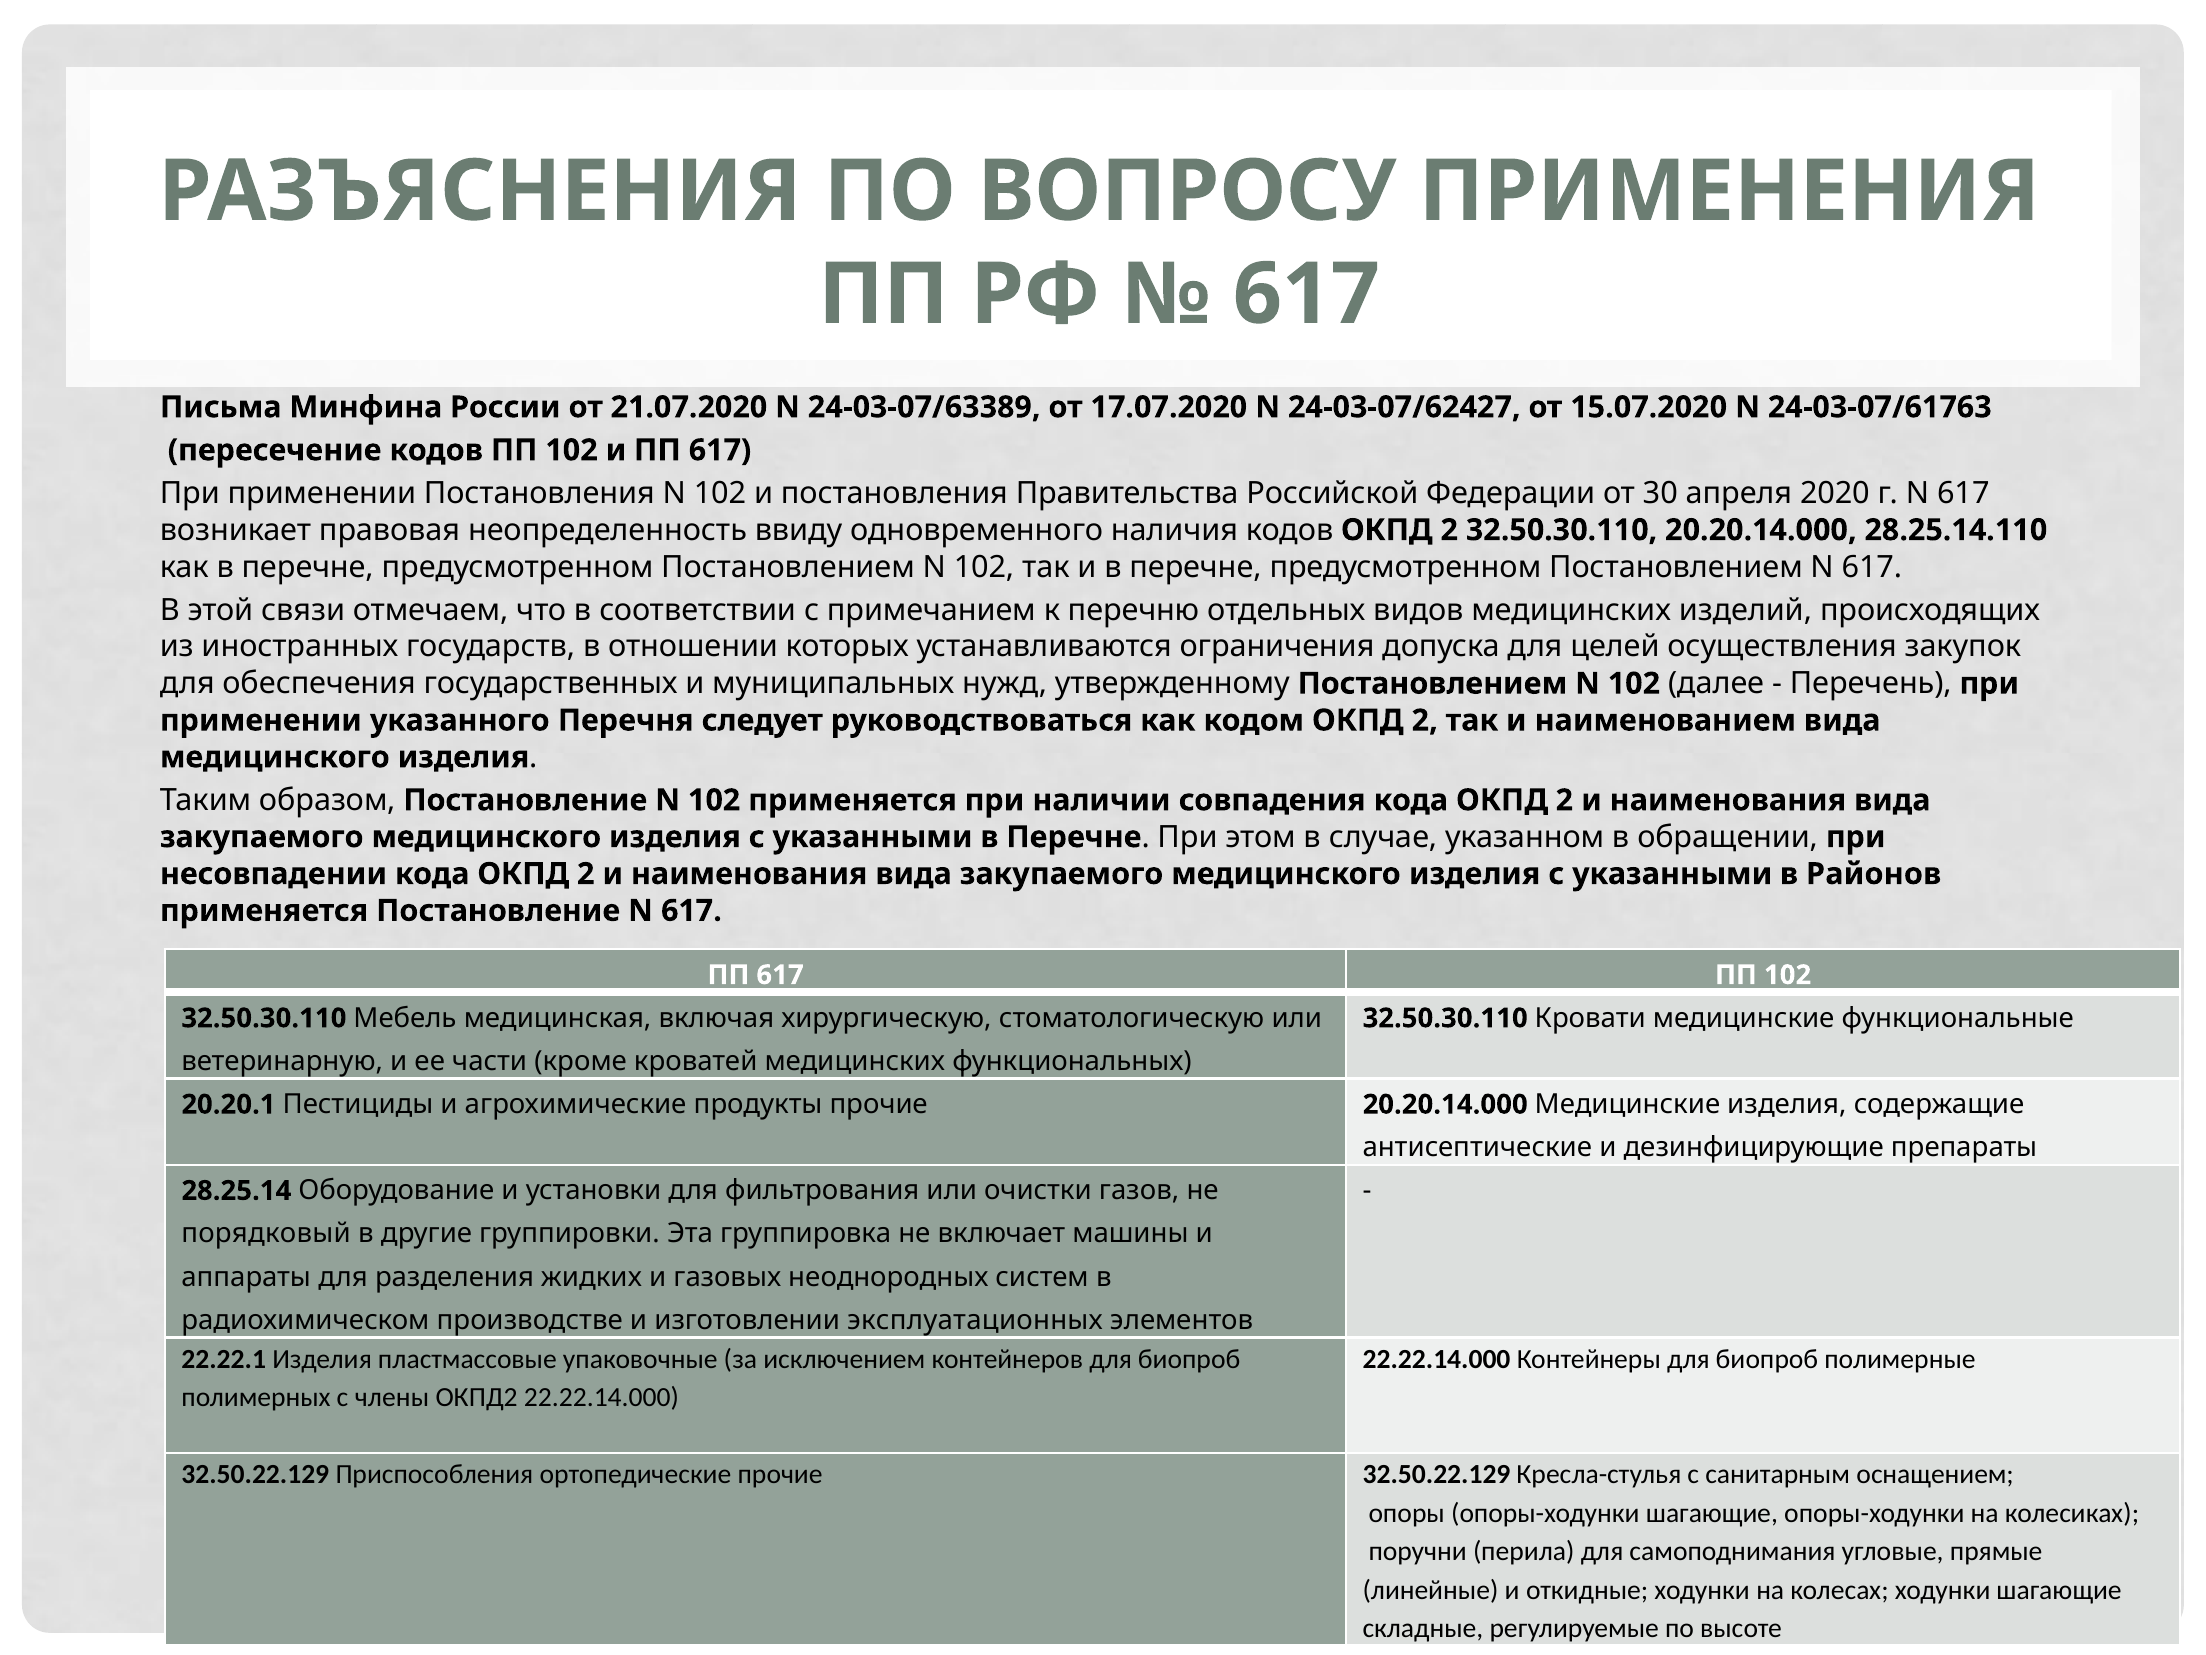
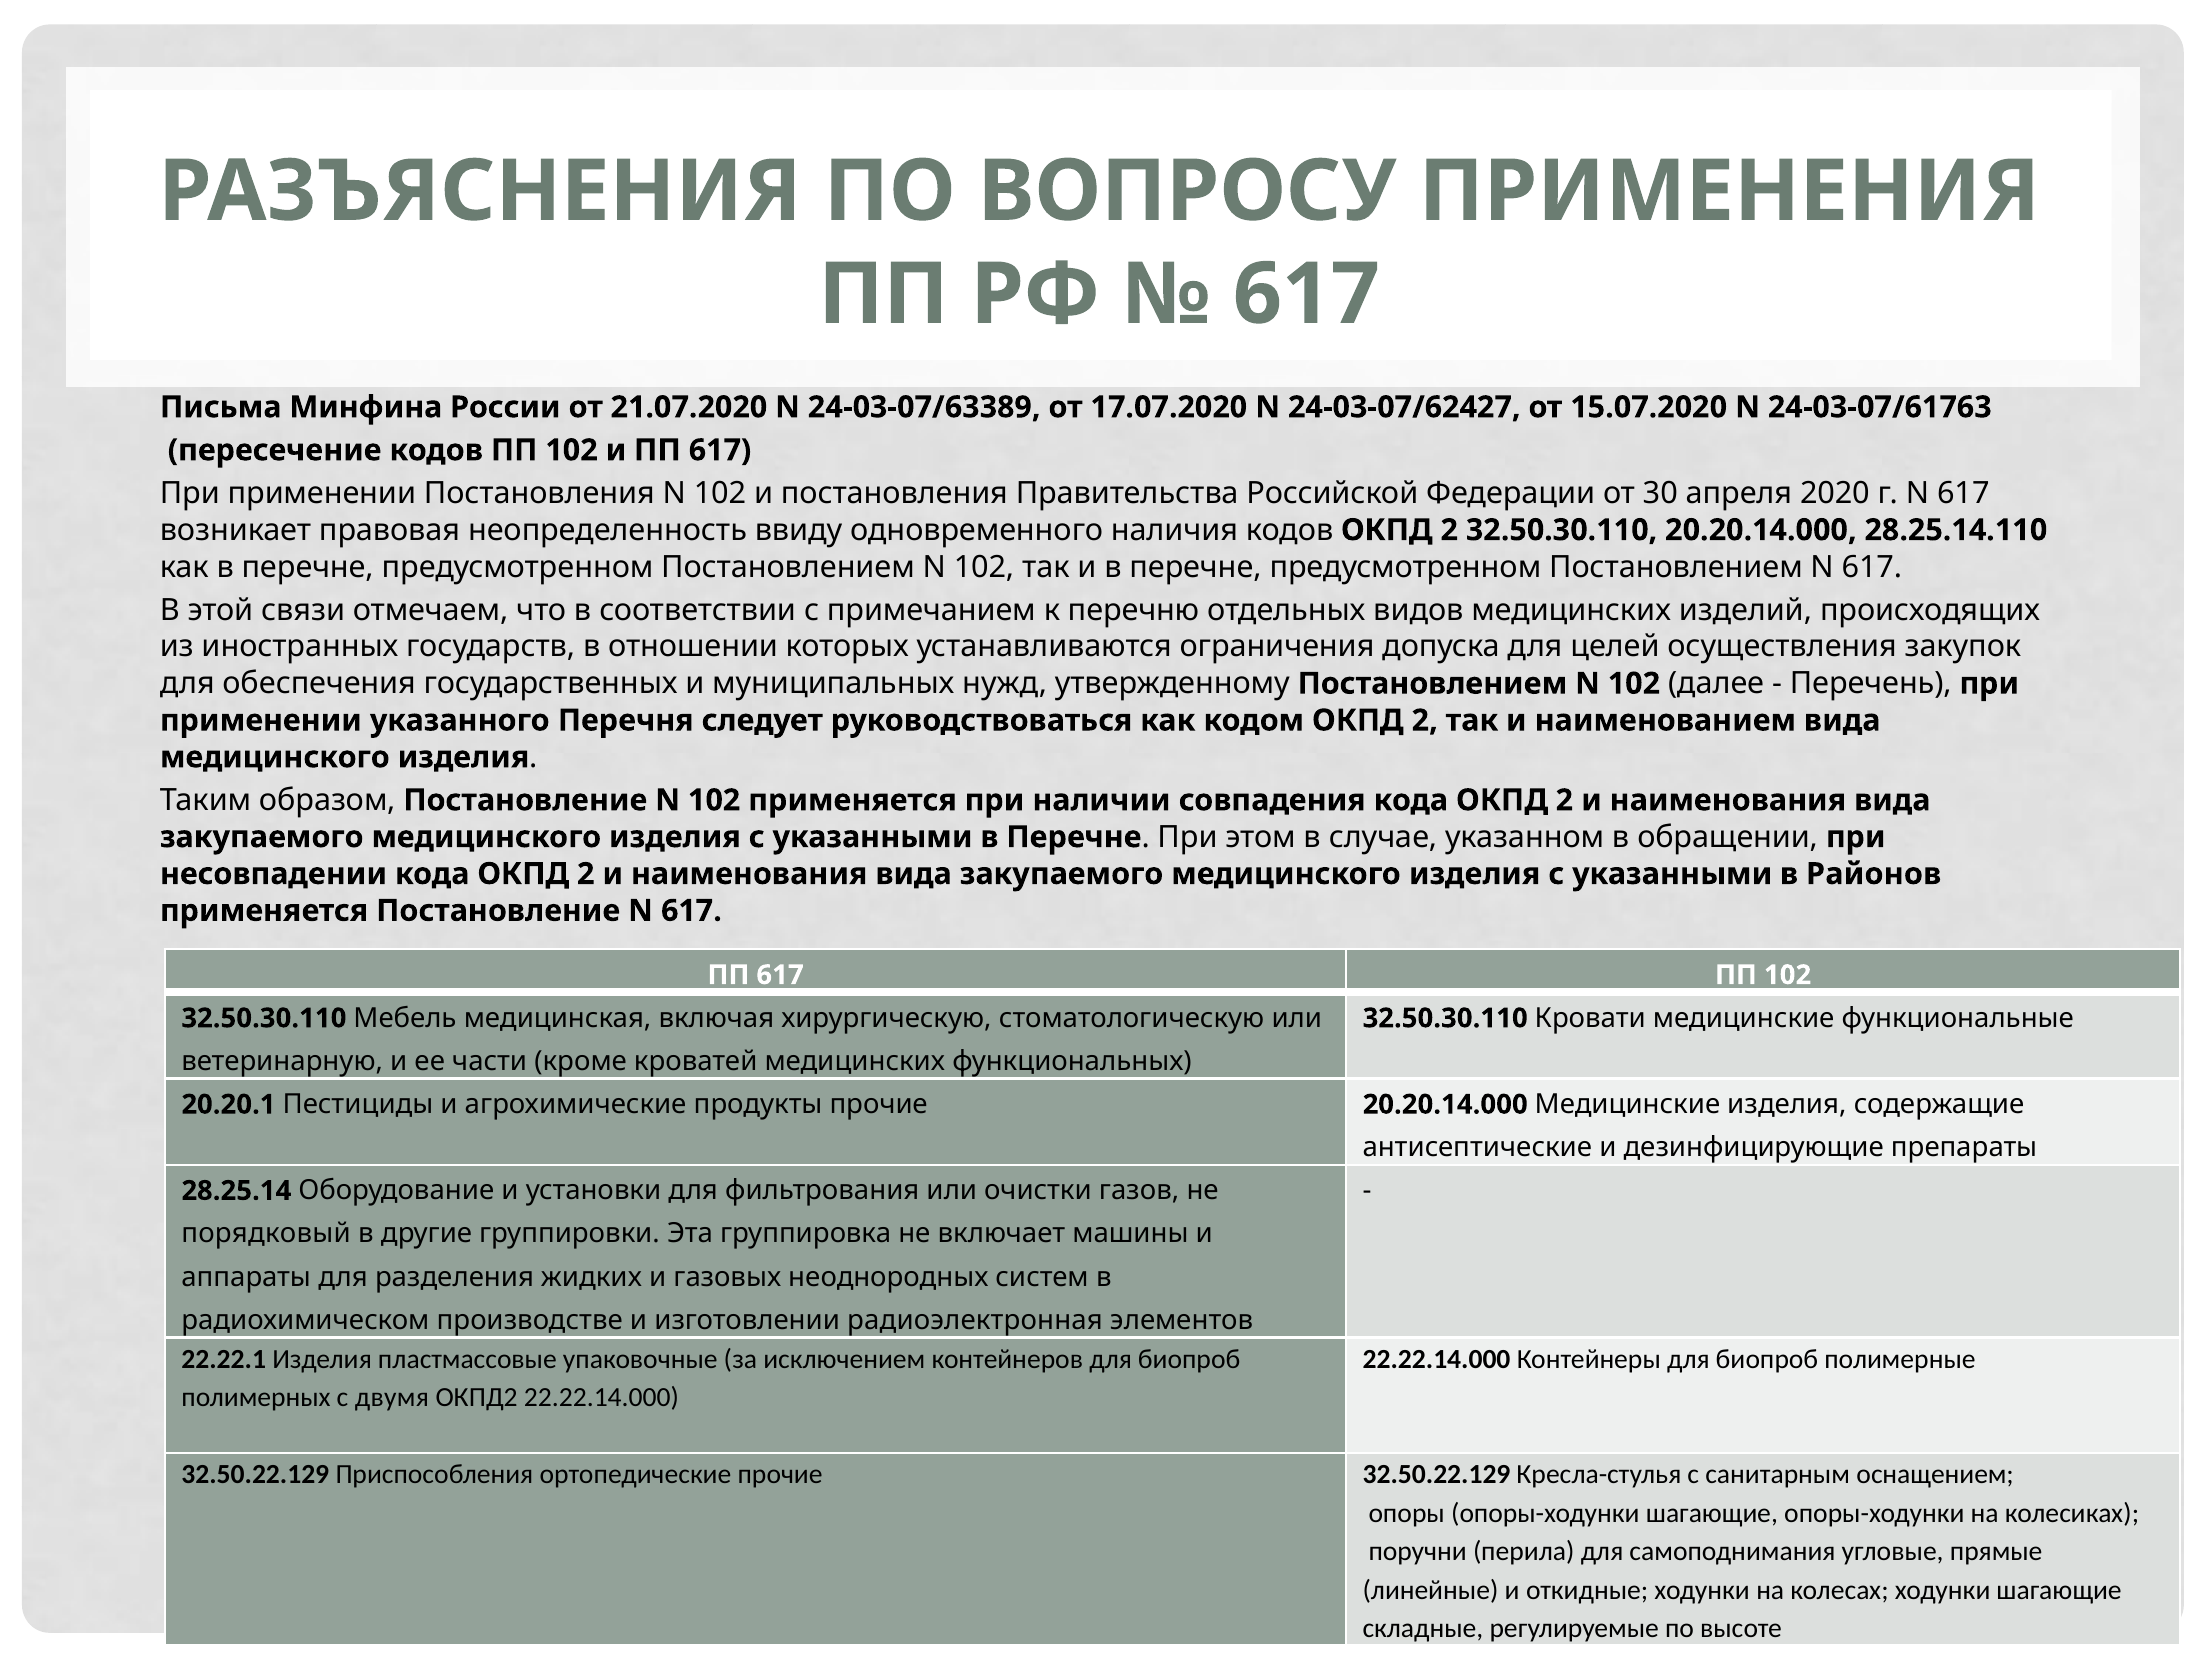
эксплуатационных: эксплуатационных -> радиоэлектронная (975, 1320)
члены: члены -> двумя (392, 1397)
